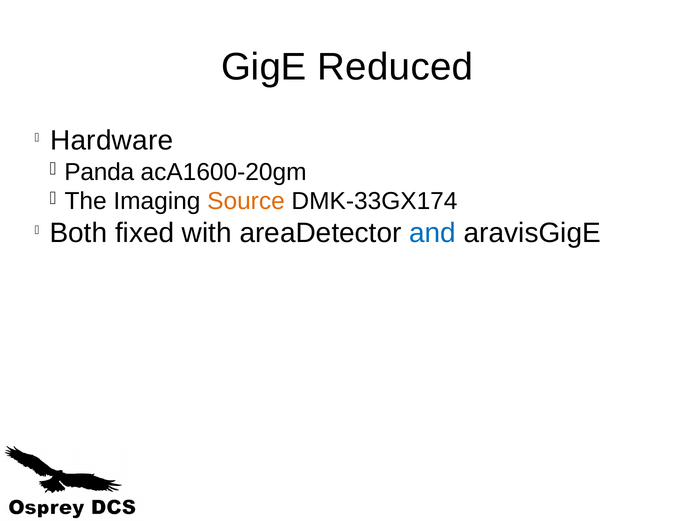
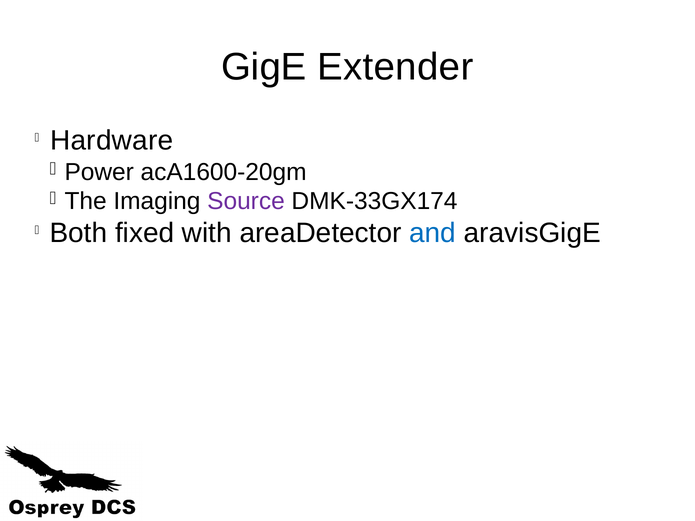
Reduced: Reduced -> Extender (395, 67)
Panda: Panda -> Power (99, 172)
Source colour: orange -> purple (246, 201)
